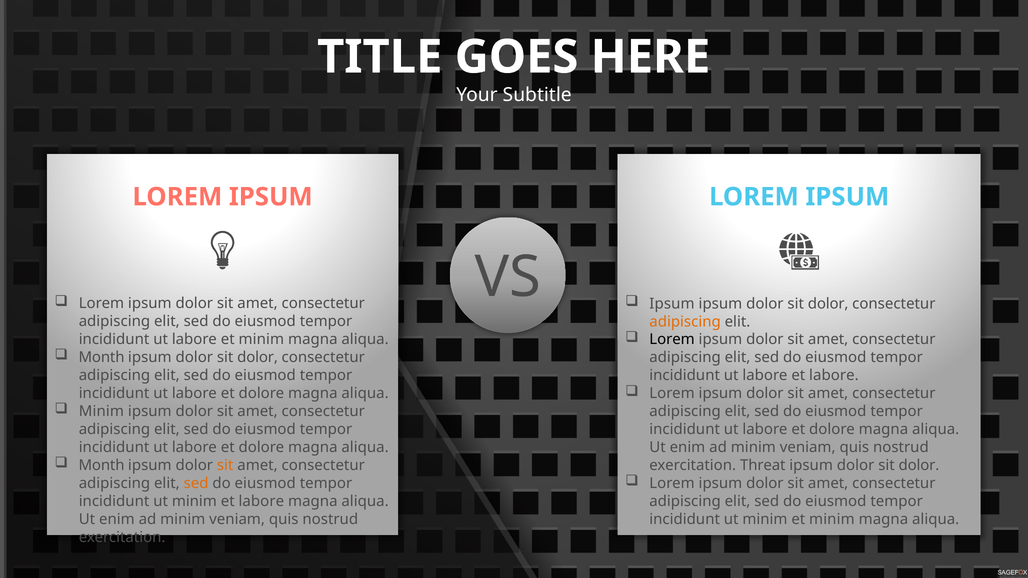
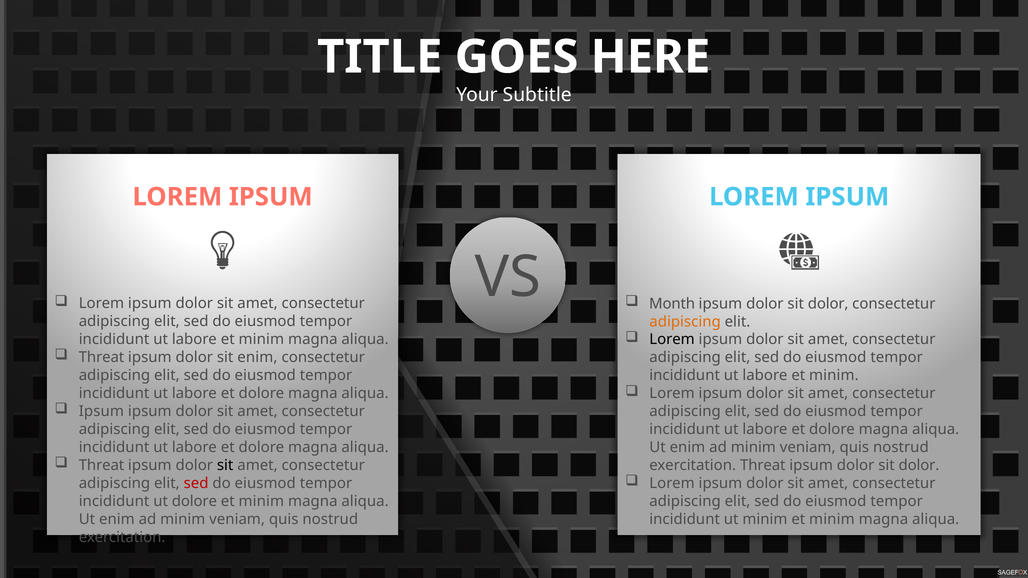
Ipsum: Ipsum -> Month (672, 304)
Month: Month -> Threat (102, 358)
dolor: dolor -> enim (257, 358)
labore: labore -> minim (834, 376)
Minim: Minim -> Ipsum (101, 412)
Month: Month -> Threat (102, 466)
sit colour: orange -> black (225, 466)
sed colour: orange -> red (196, 484)
minim: minim -> dolore (194, 502)
labore: labore -> minim (261, 502)
